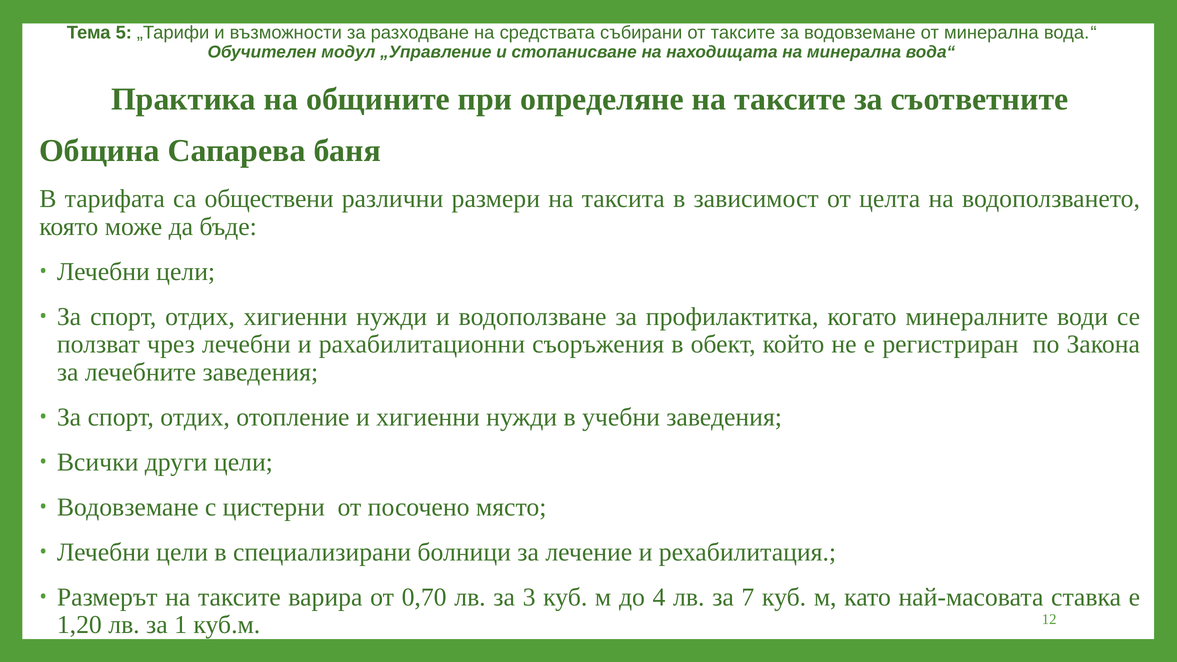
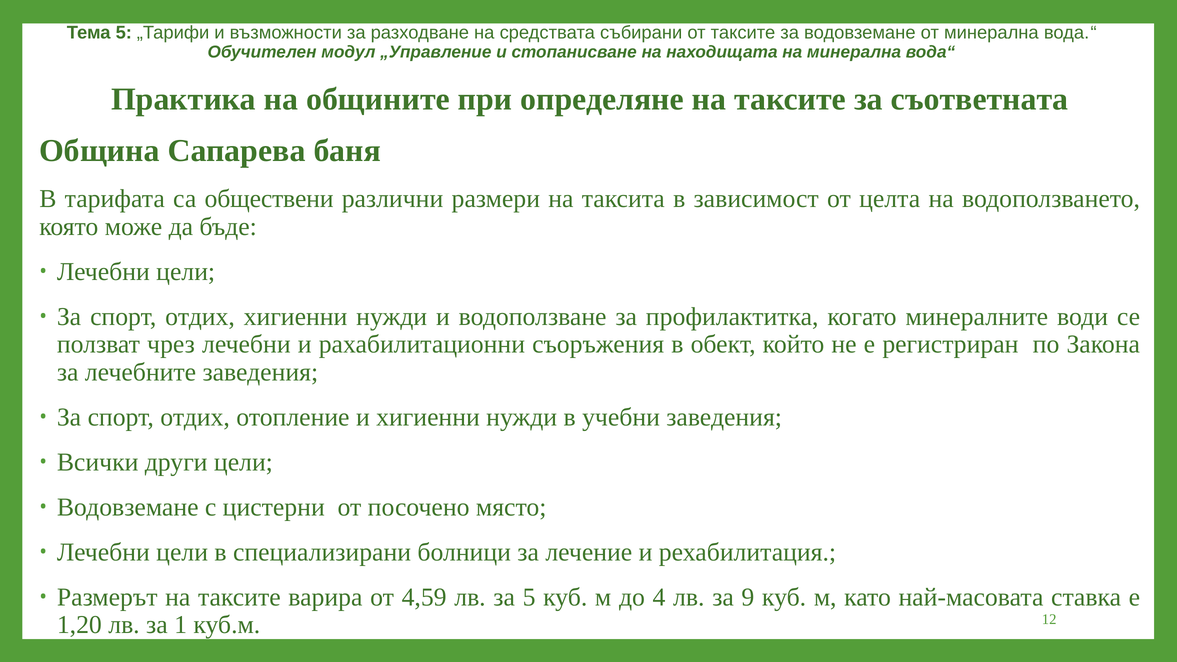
съответните: съответните -> съответната (980, 99)
0,70: 0,70 -> 4,59 (424, 597)
за 3: 3 -> 5 (529, 597)
7: 7 -> 9 (748, 597)
